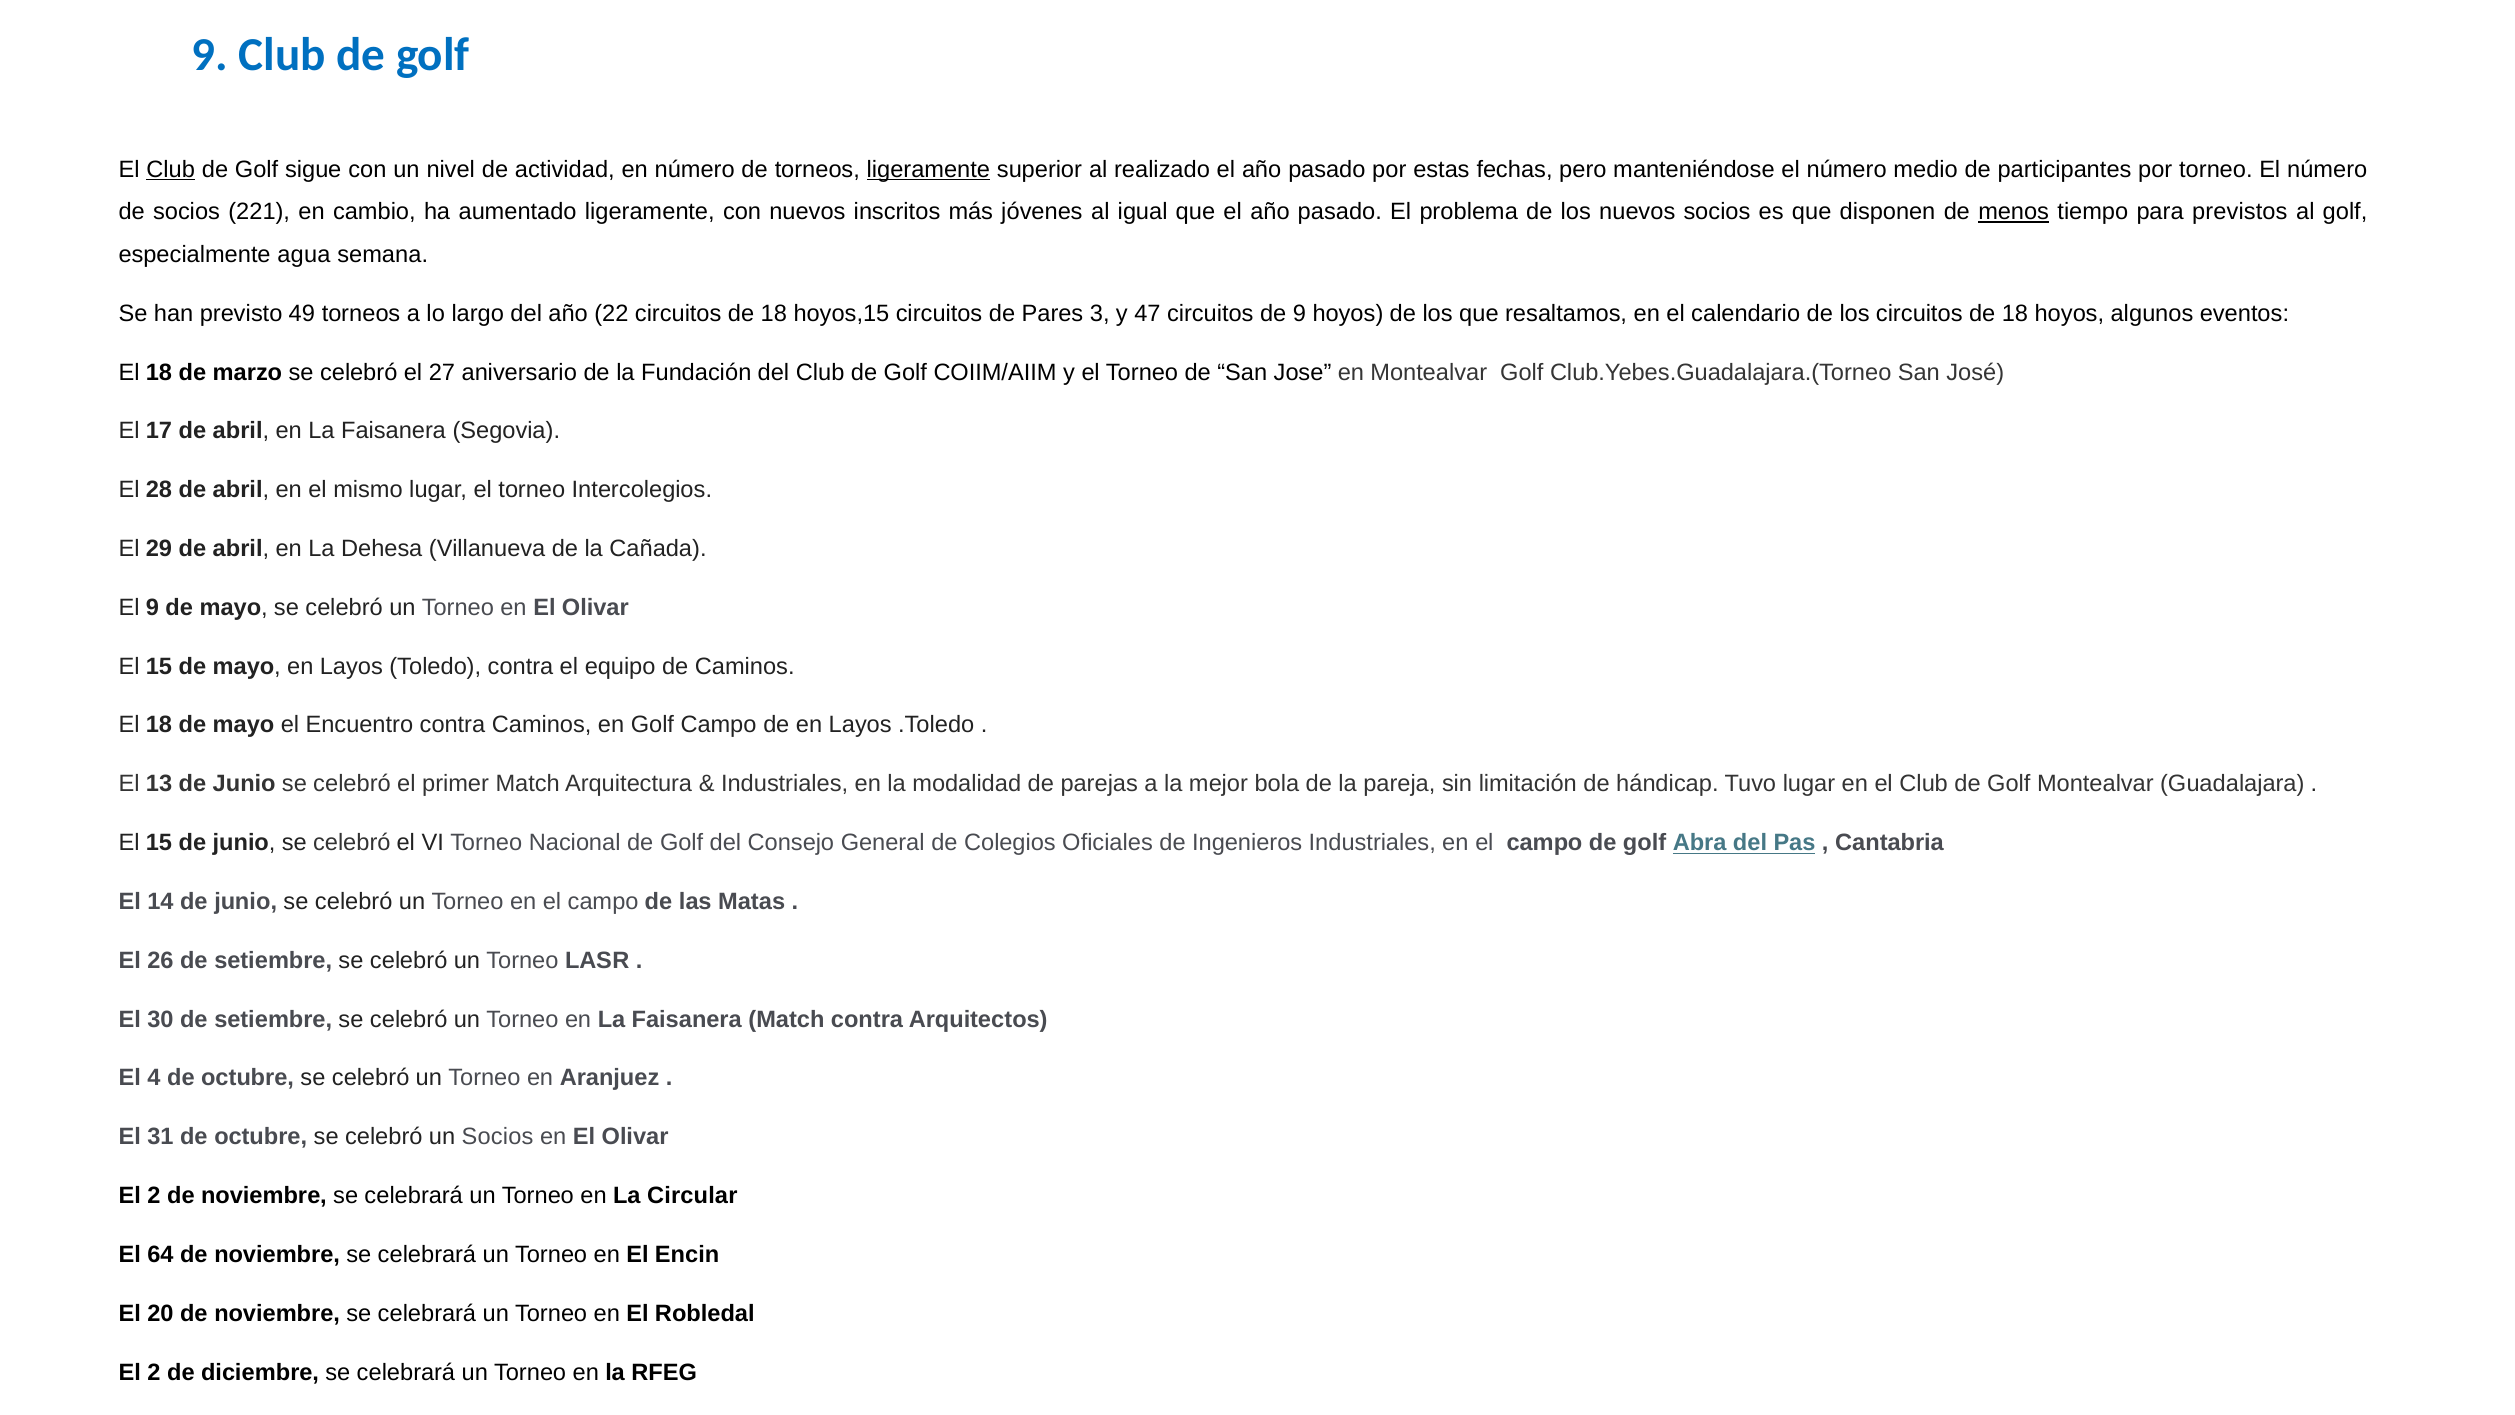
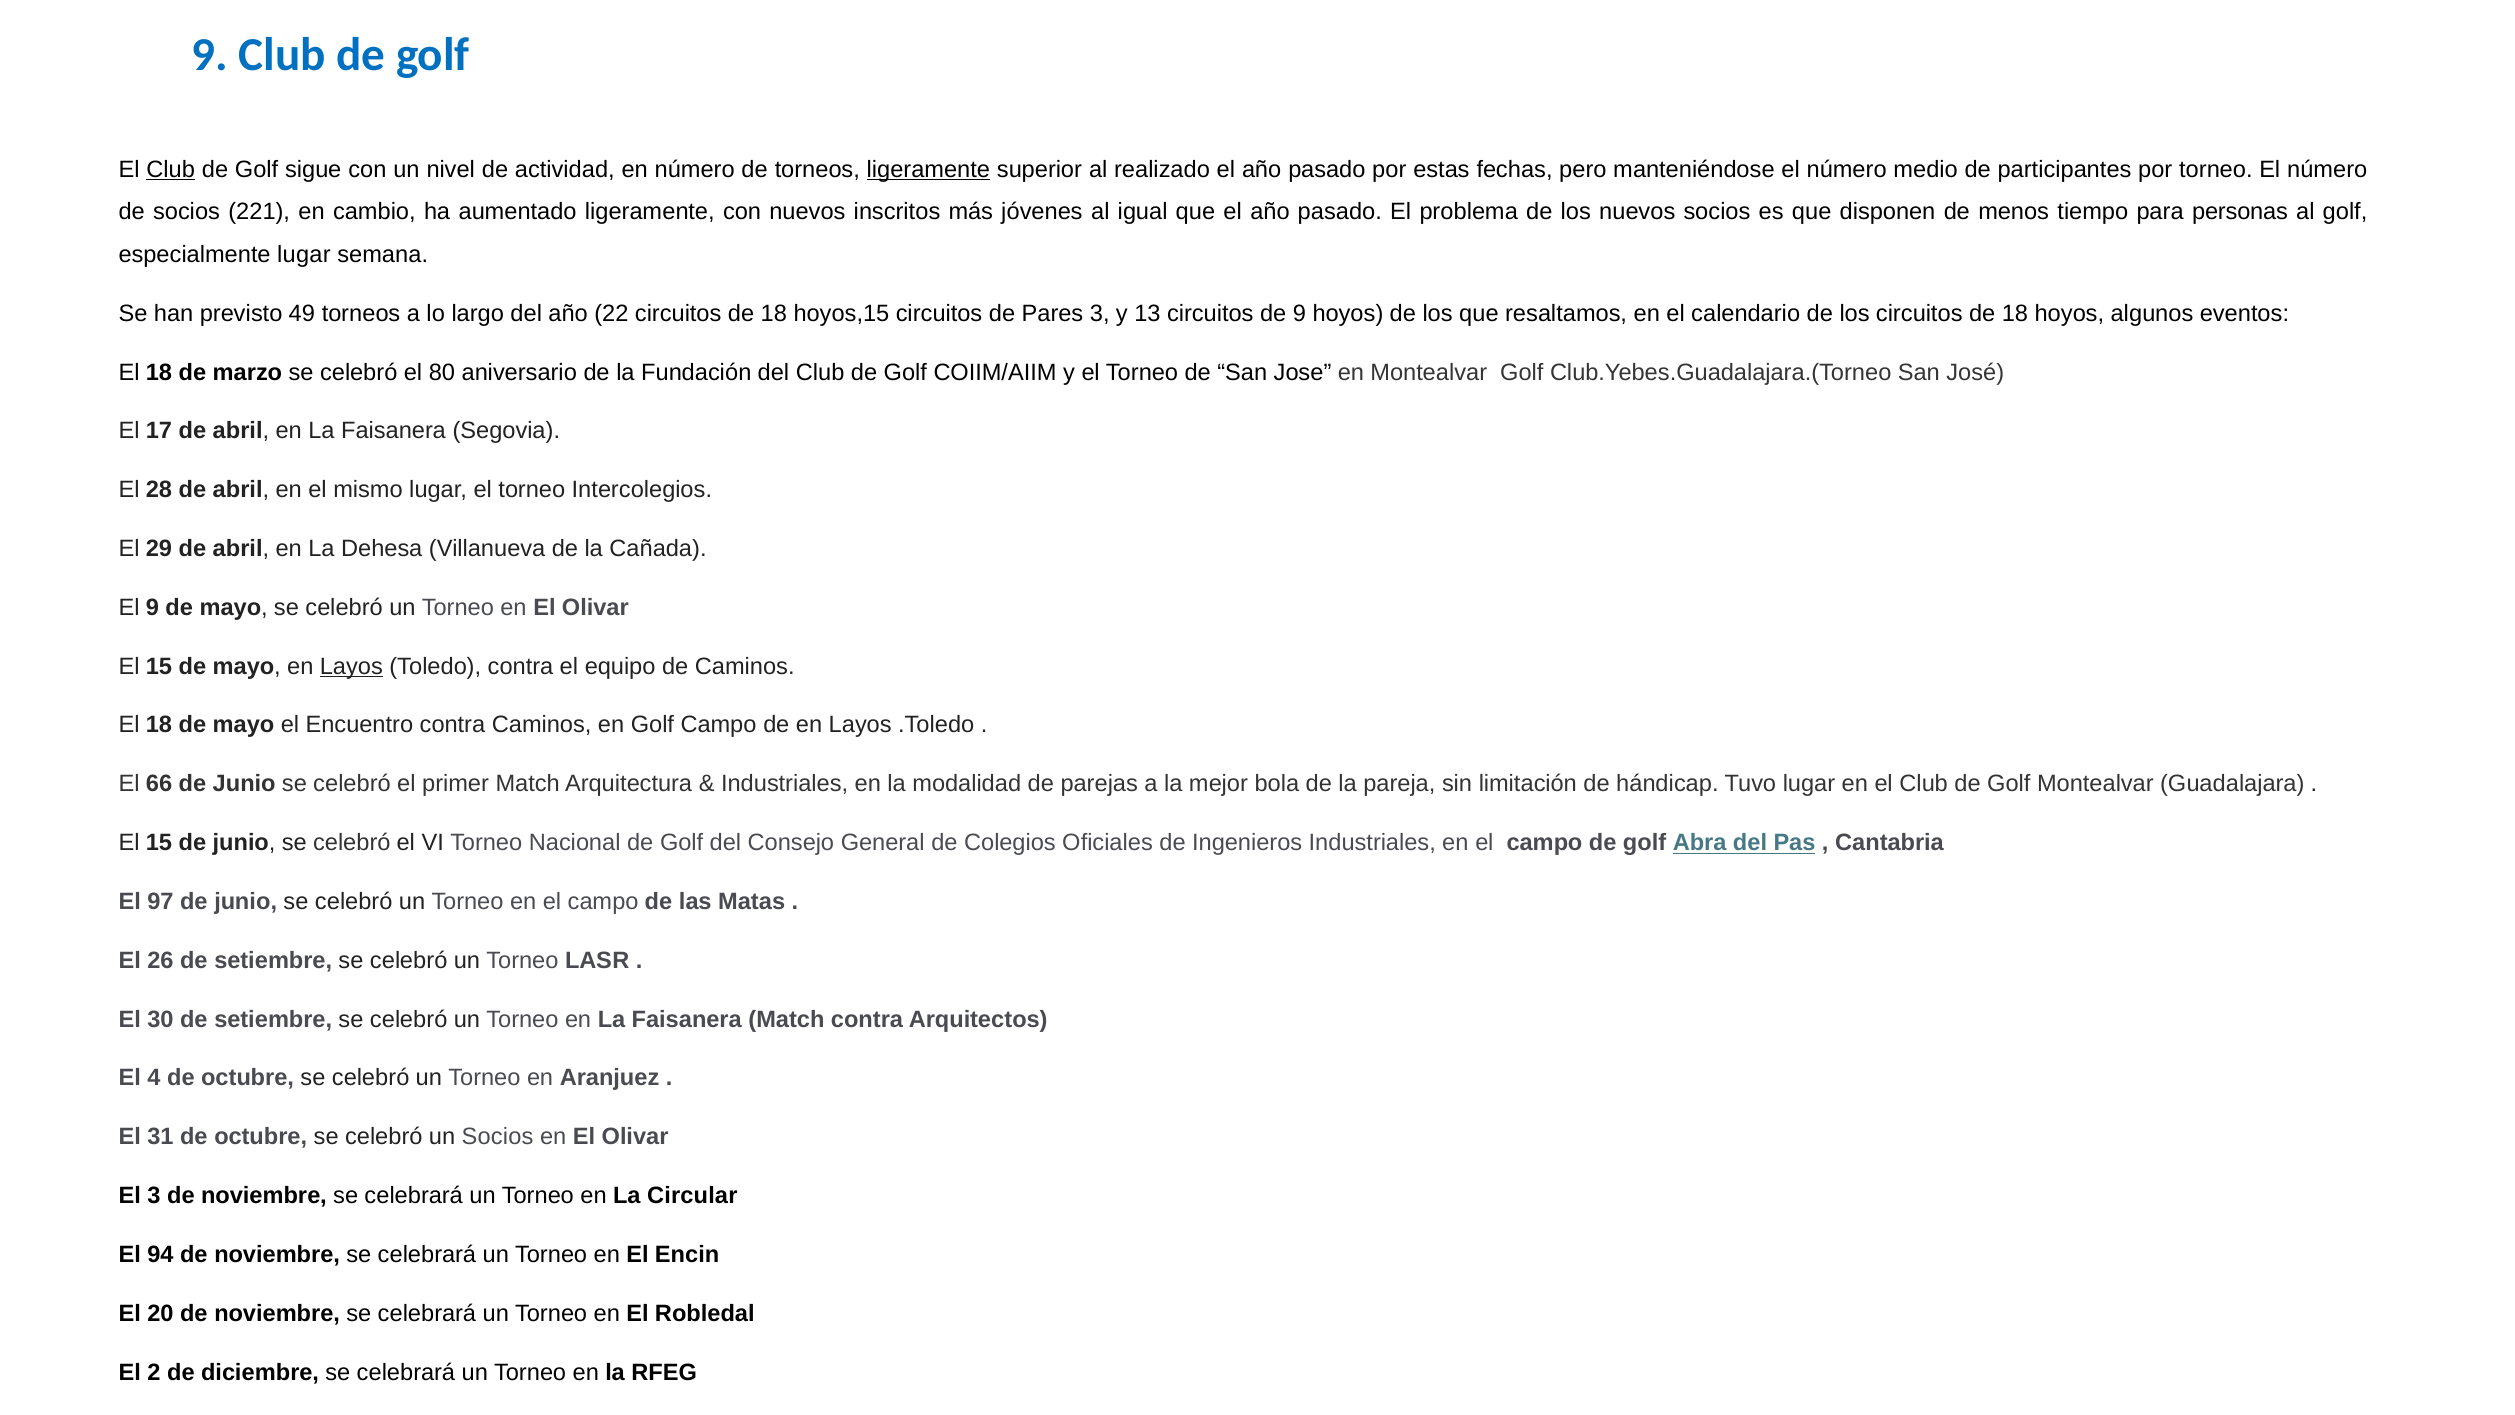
menos underline: present -> none (2014, 212)
previstos: previstos -> personas (2240, 212)
especialmente agua: agua -> lugar (304, 254)
47: 47 -> 13 (1147, 313)
27: 27 -> 80 (442, 372)
Layos underline: none -> present (351, 666)
13: 13 -> 66 (159, 784)
14: 14 -> 97 (160, 901)
2: 2 -> 3 (154, 1196)
64: 64 -> 94 (160, 1254)
